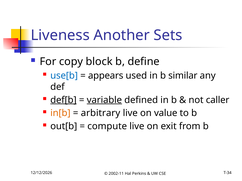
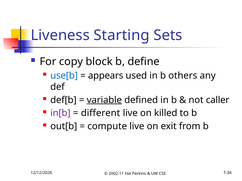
Another: Another -> Starting (122, 35)
similar: similar -> others (183, 76)
def[b underline: present -> none (63, 100)
in[b colour: orange -> purple (60, 113)
arbitrary: arbitrary -> different (101, 113)
value: value -> killed (166, 113)
